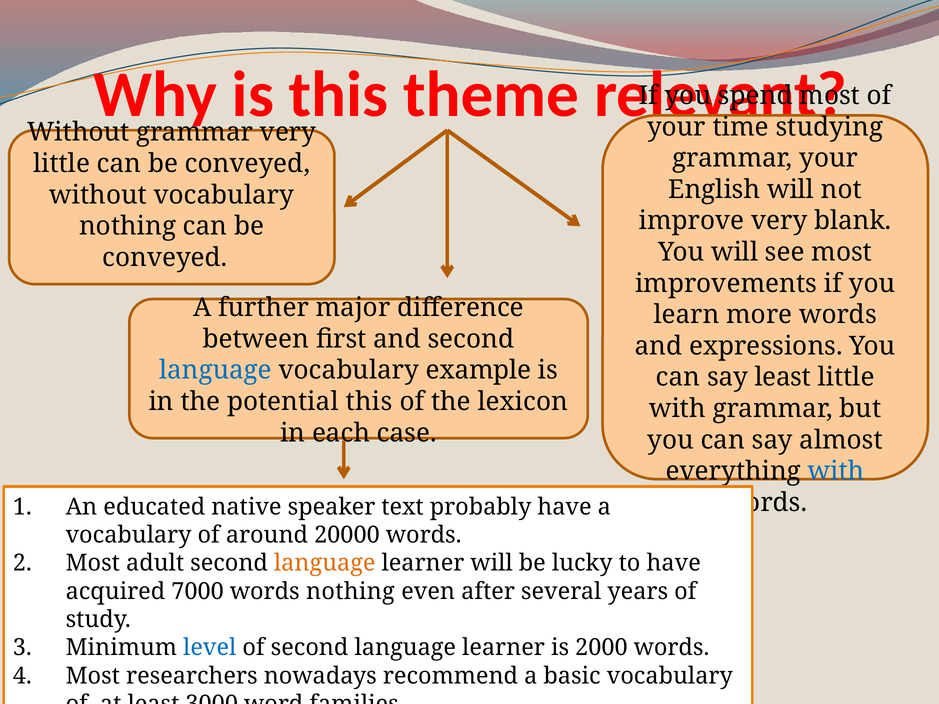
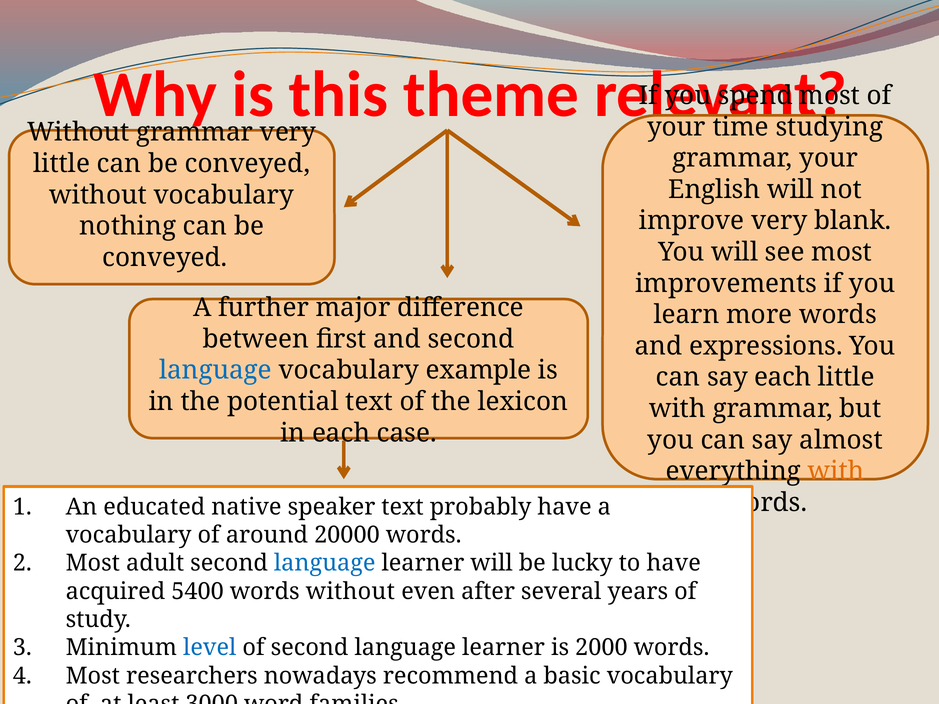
say least: least -> each (783, 377)
potential this: this -> text (369, 402)
with colour: blue -> orange (836, 471)
language colour: orange -> blue (325, 563)
7000: 7000 -> 5400 (198, 592)
words nothing: nothing -> without (350, 592)
